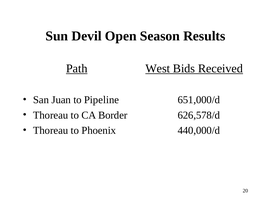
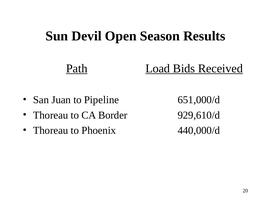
West: West -> Load (158, 68)
626,578/d: 626,578/d -> 929,610/d (199, 115)
